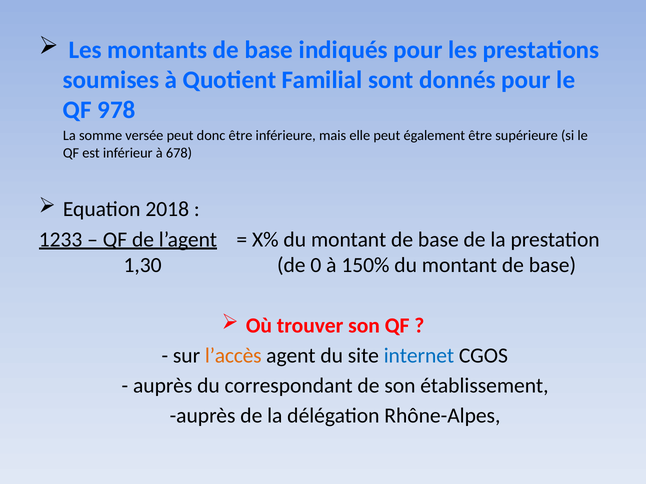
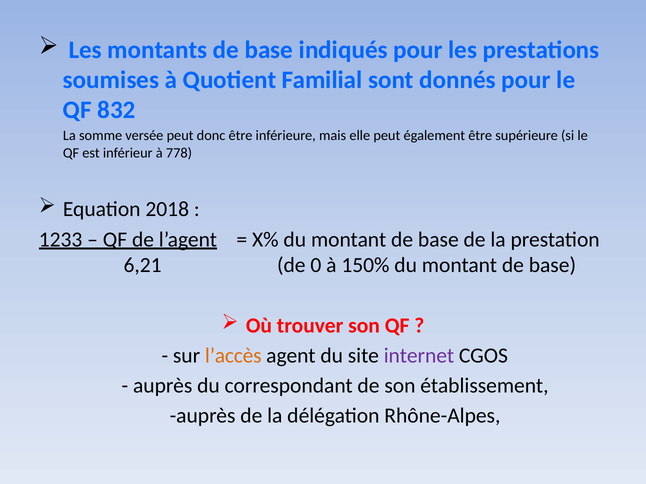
978: 978 -> 832 (116, 110)
678: 678 -> 778 (179, 153)
1,30: 1,30 -> 6,21 (143, 266)
internet colour: blue -> purple (419, 356)
